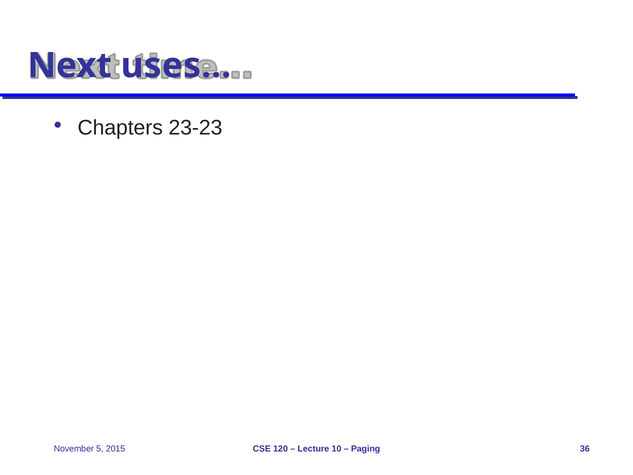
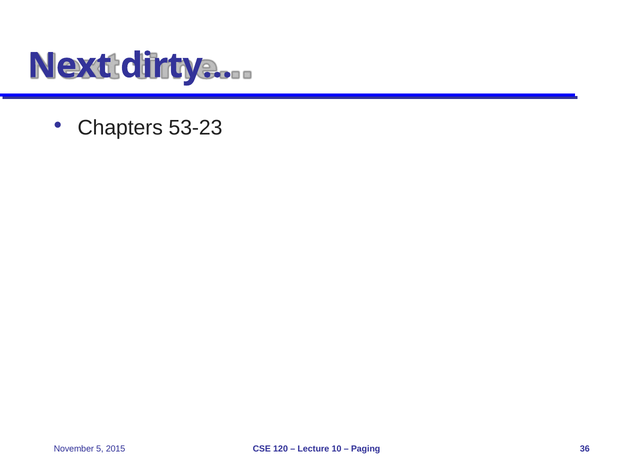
uses…: uses… -> dirty… (176, 66)
23-23: 23-23 -> 53-23 (195, 128)
